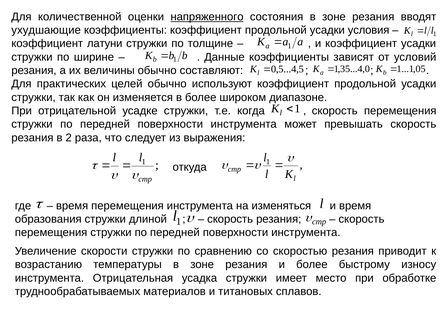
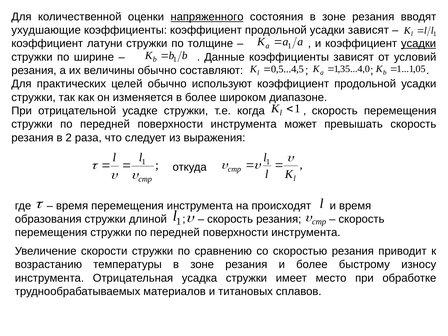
усадки условия: условия -> зависят (368, 30)
усадки underline: none -> present (419, 44)
изменяться: изменяться -> происходят (281, 206)
